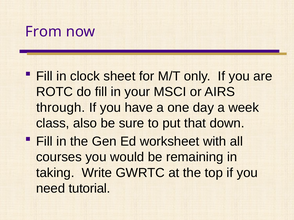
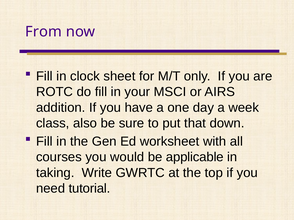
through: through -> addition (61, 108)
remaining: remaining -> applicable (195, 157)
